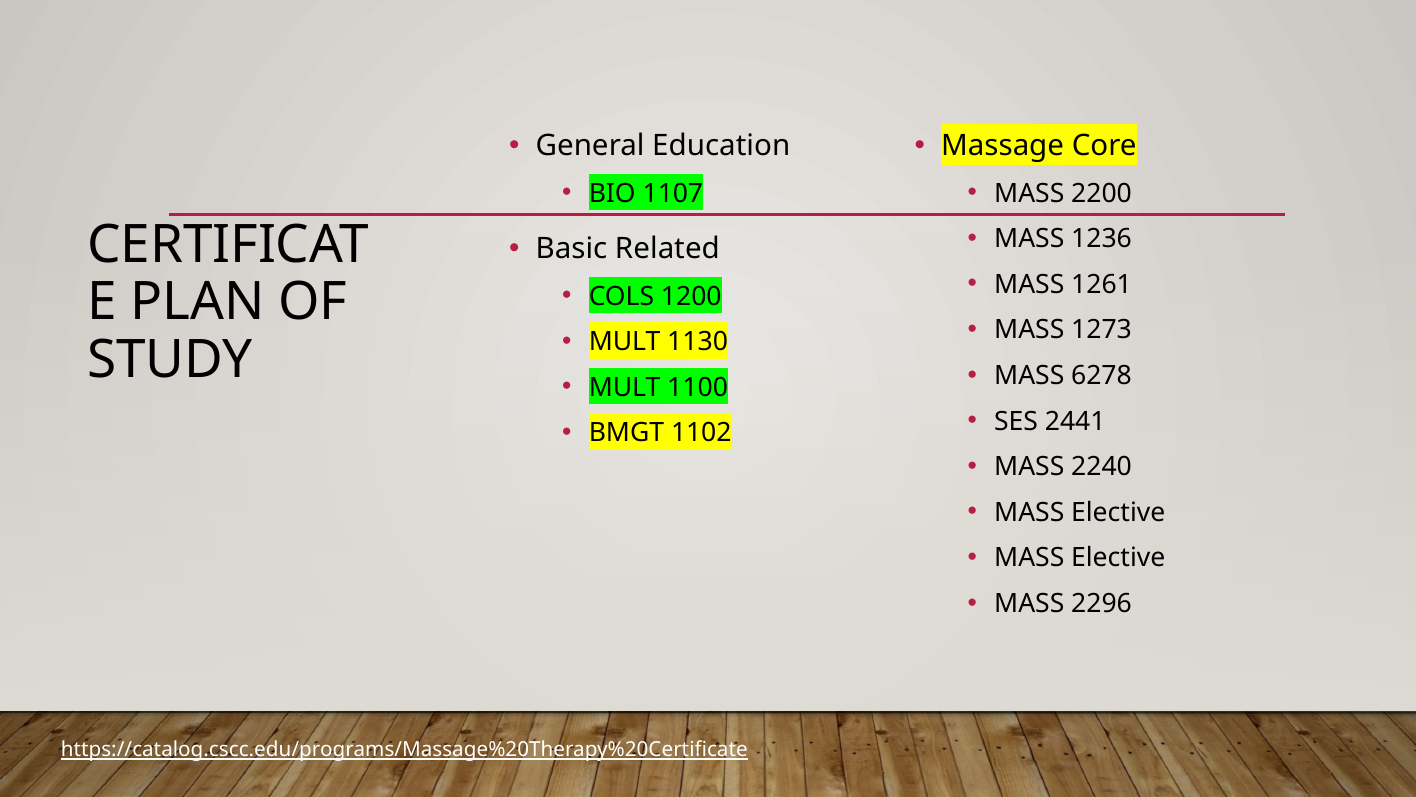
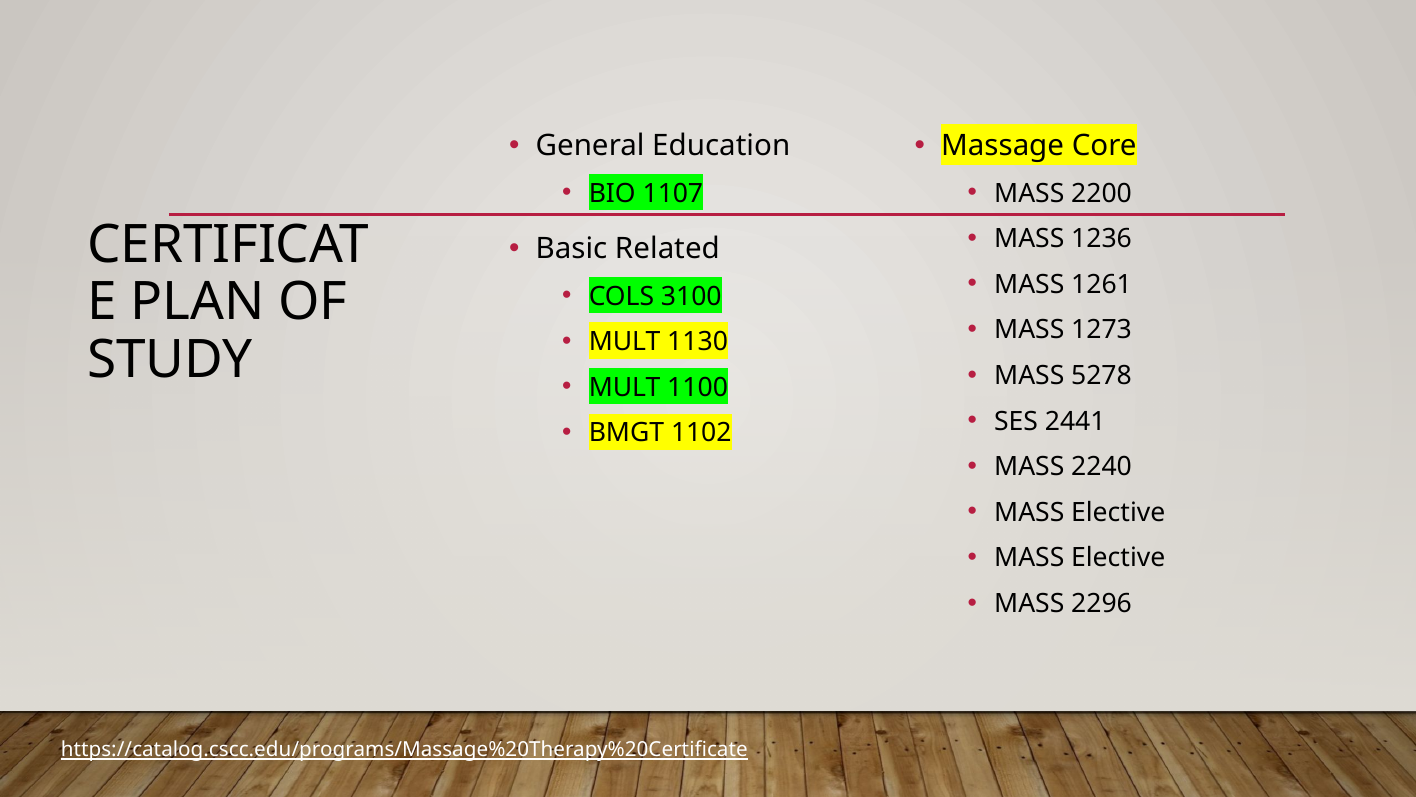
1200: 1200 -> 3100 (691, 296)
6278: 6278 -> 5278 (1101, 376)
